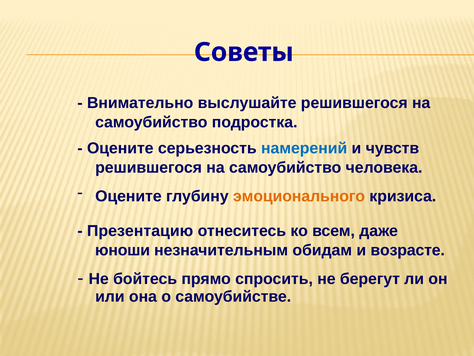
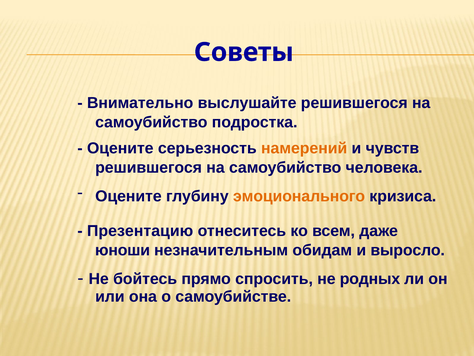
намерений colour: blue -> orange (304, 148)
возрасте: возрасте -> выросло (408, 250)
берегут: берегут -> родных (370, 278)
